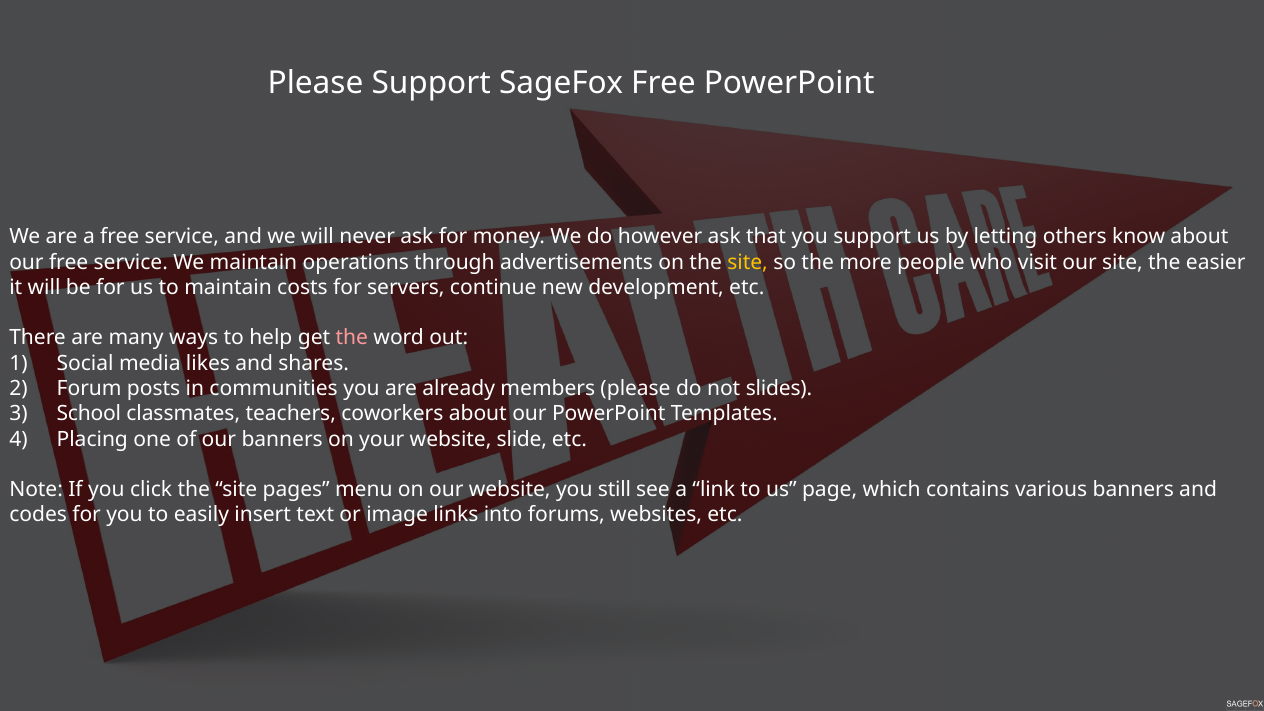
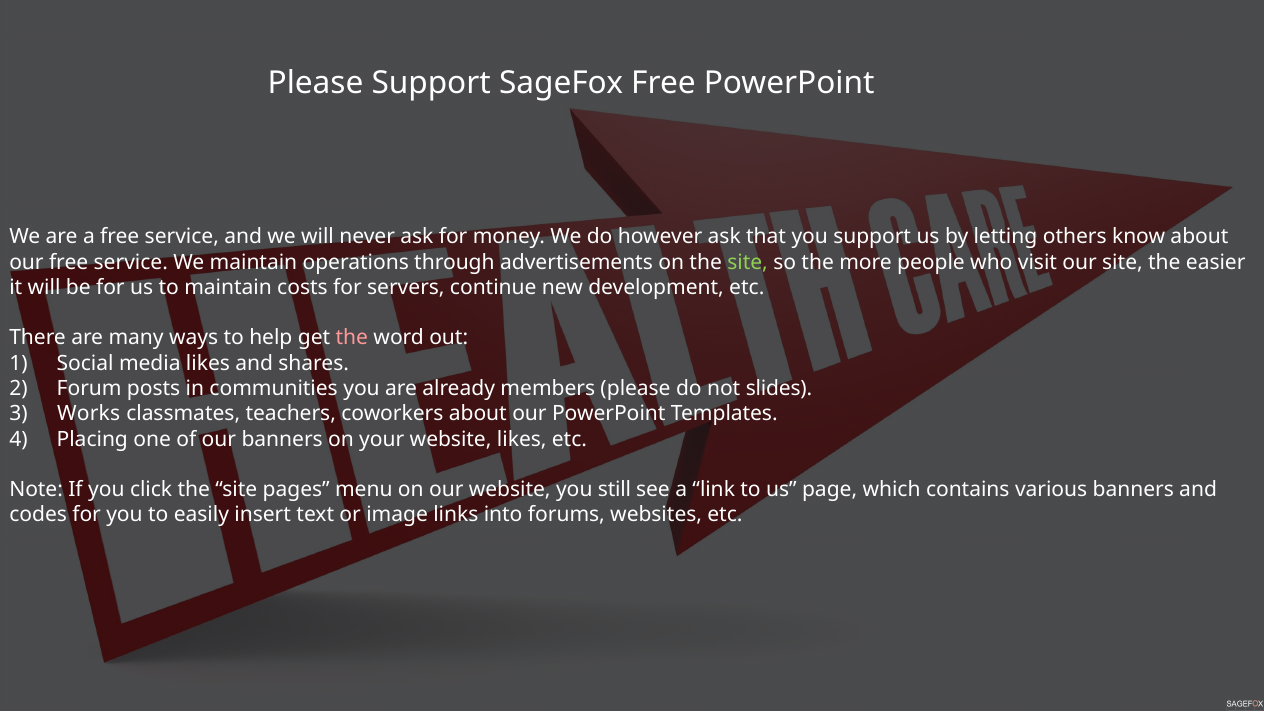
site colour: yellow -> light green (748, 262)
School: School -> Works (89, 414)
website slide: slide -> likes (522, 439)
